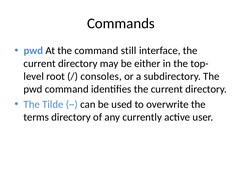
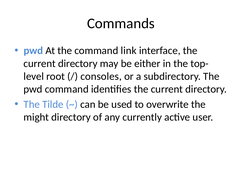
still: still -> link (129, 51)
terms: terms -> might (36, 117)
